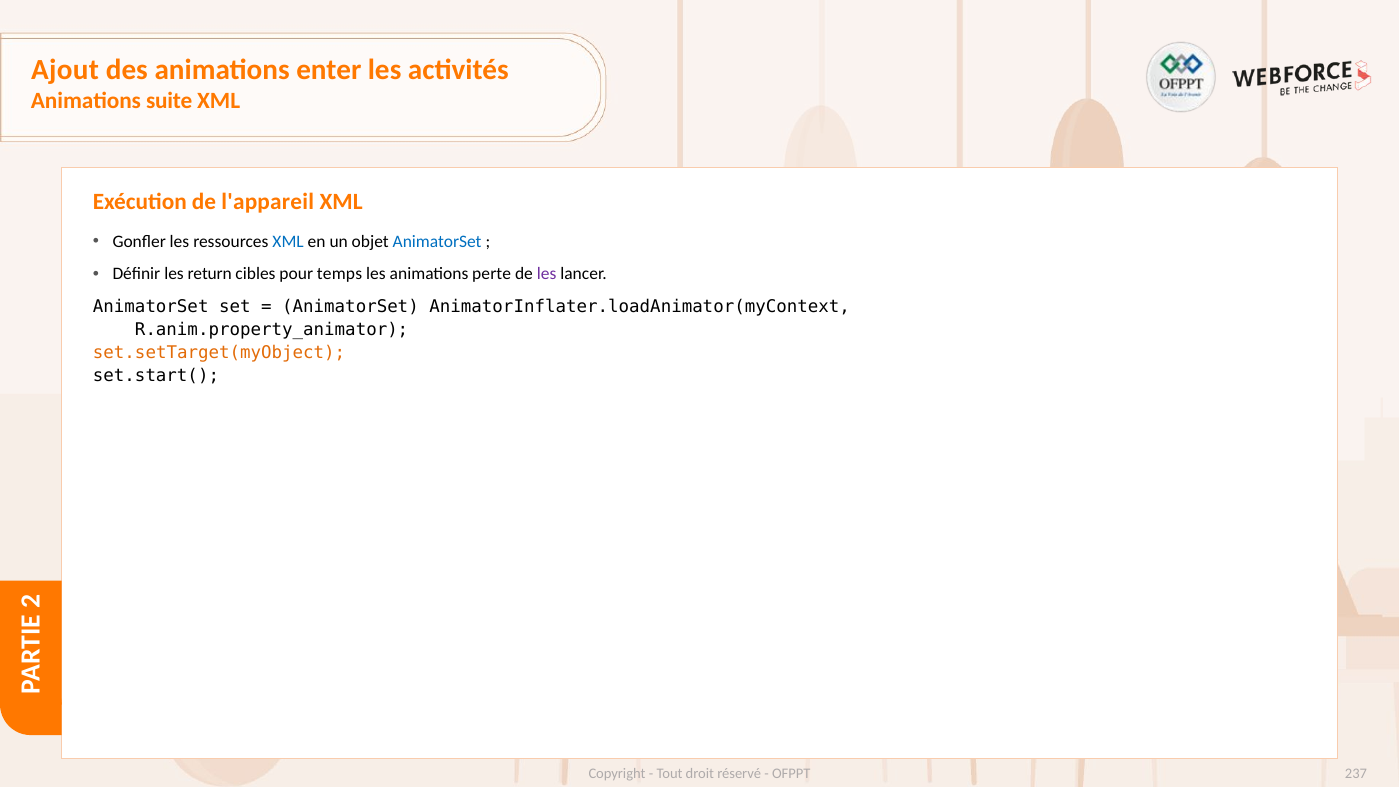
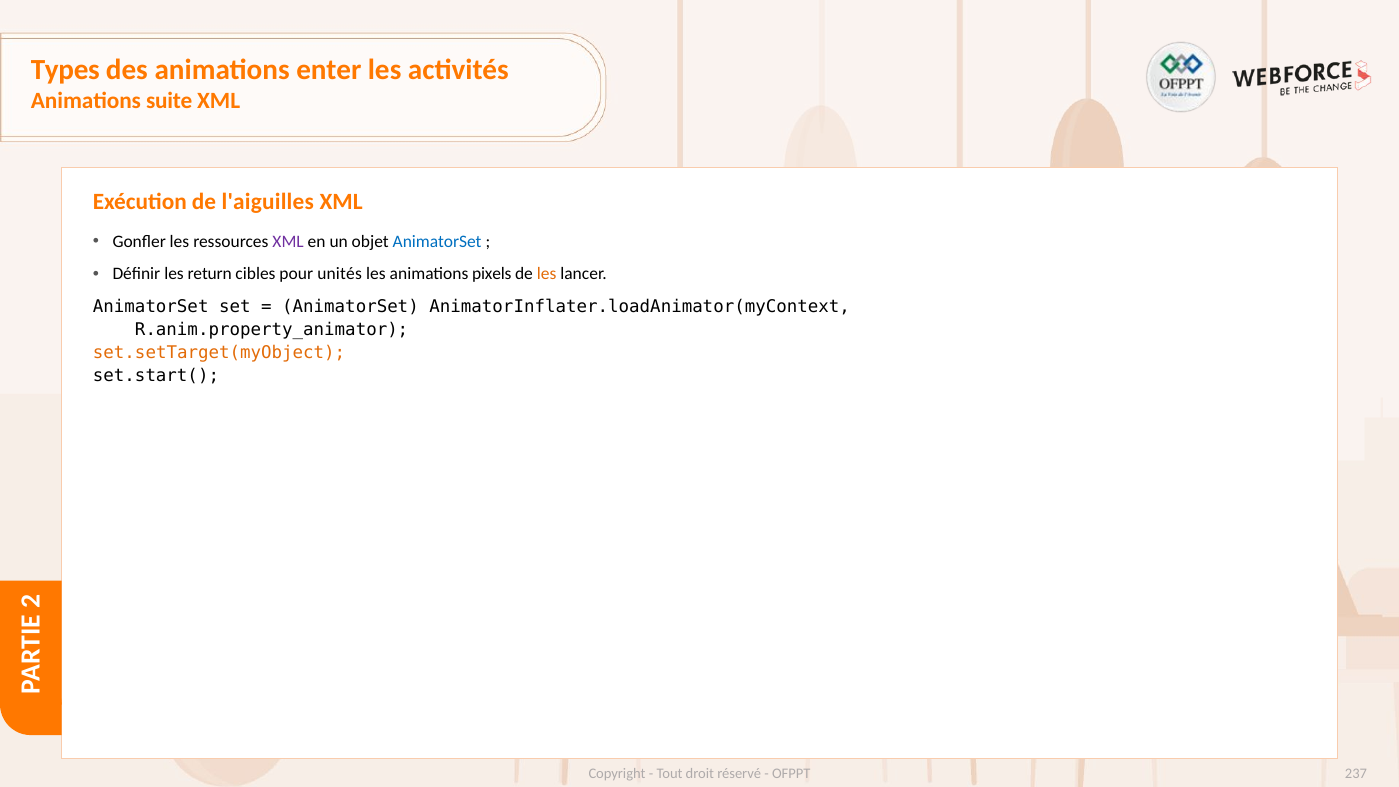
Ajout: Ajout -> Types (65, 70)
l'appareil: l'appareil -> l'aiguilles (268, 202)
XML colour: blue -> purple (288, 242)
temps: temps -> unités (340, 274)
perte: perte -> pixels (492, 274)
les colour: purple -> orange (547, 274)
